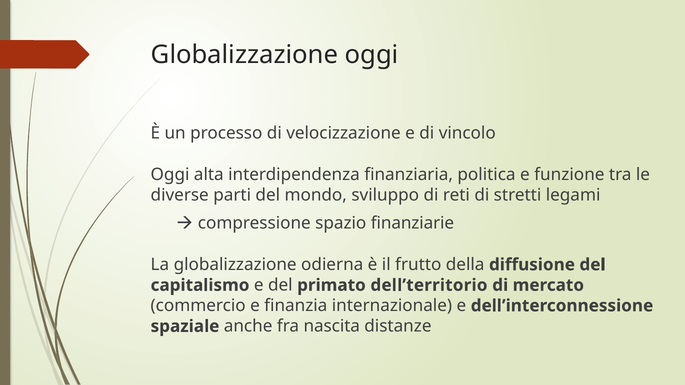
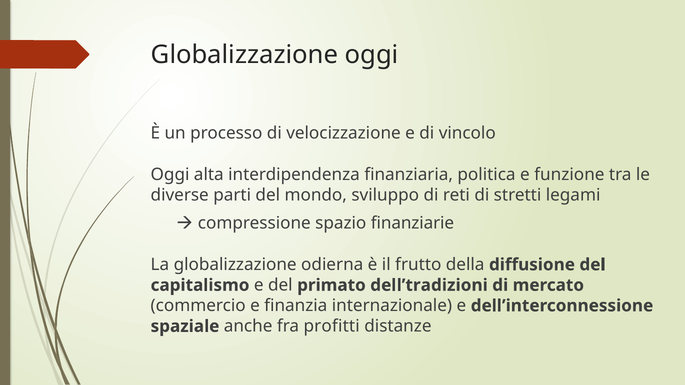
dell’territorio: dell’territorio -> dell’tradizioni (429, 285)
nascita: nascita -> profitti (332, 327)
